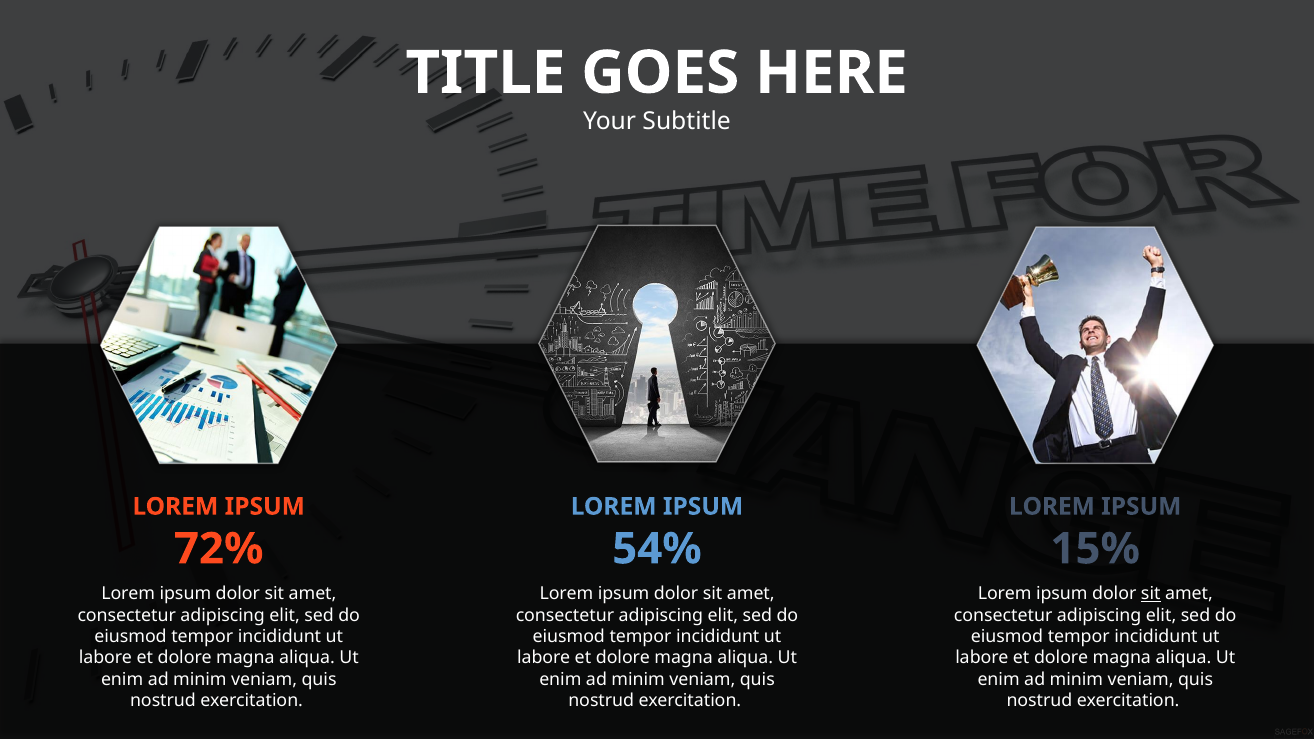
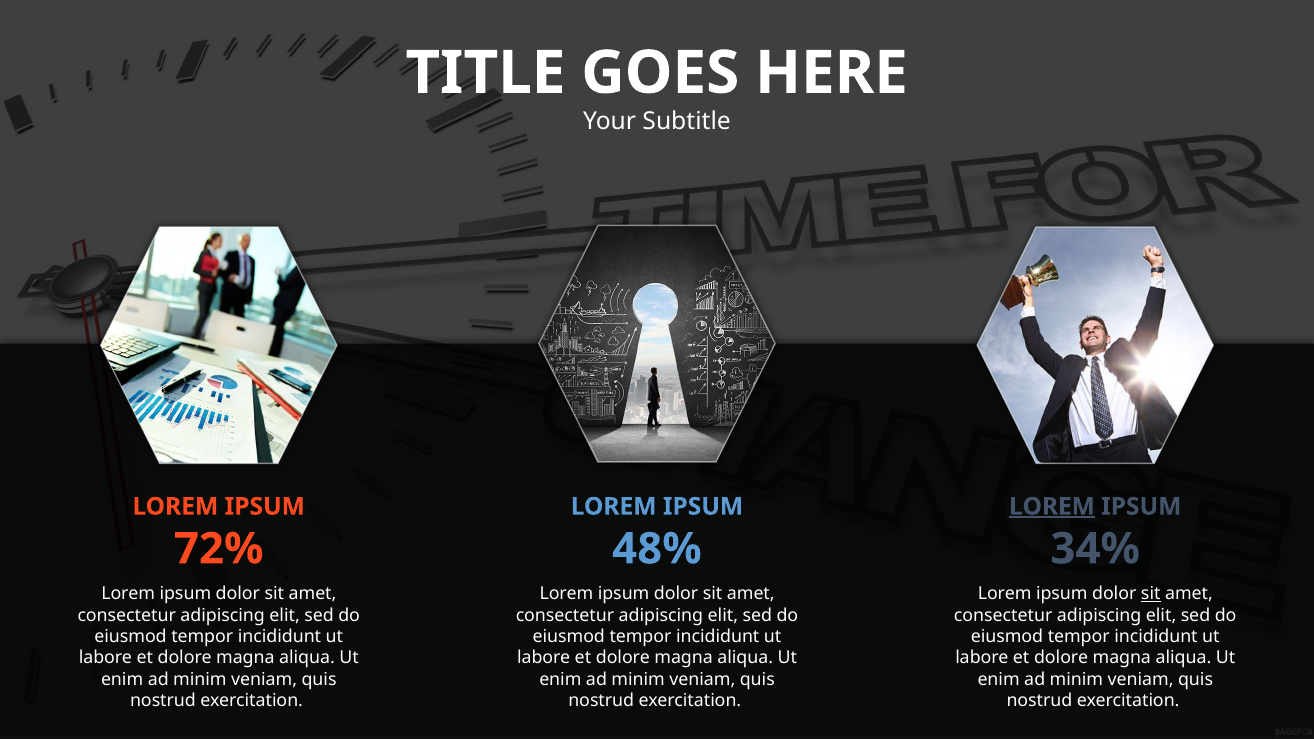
LOREM underline: none -> present (1052, 507)
54%: 54% -> 48% (657, 549)
15%: 15% -> 34% (1095, 549)
